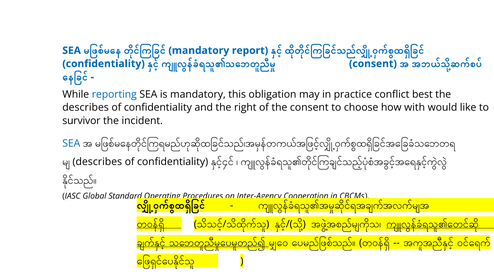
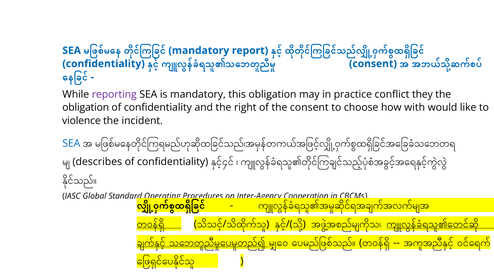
reporting colour: blue -> purple (114, 94)
best: best -> they (422, 94)
describes: describes -> obligation (86, 107)
survivor: survivor -> violence (81, 121)
